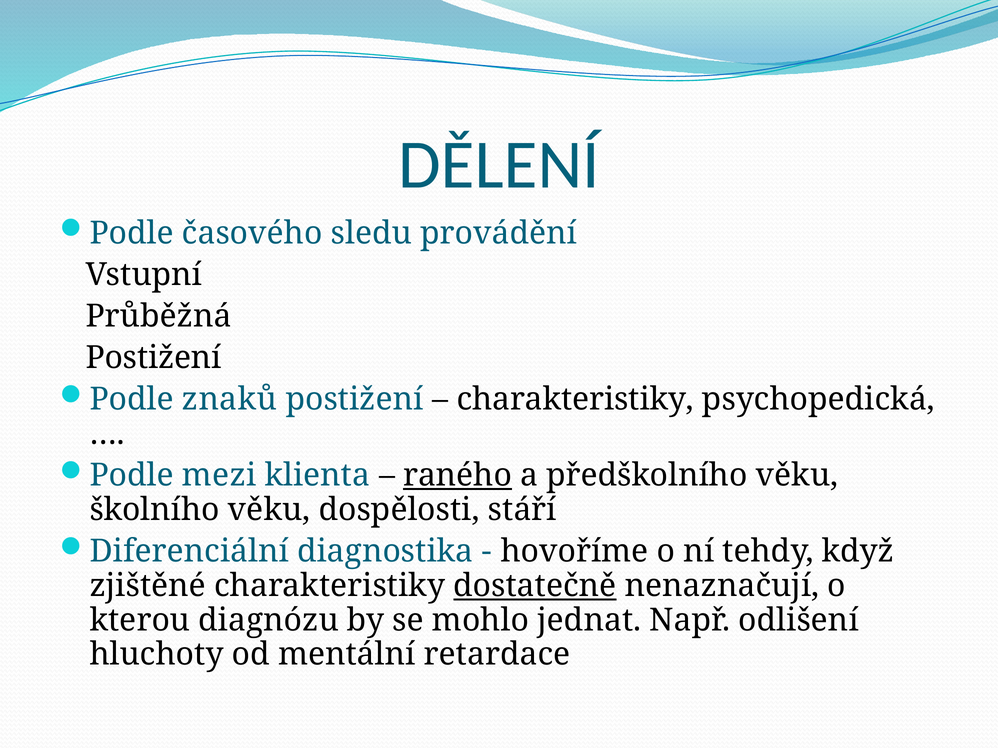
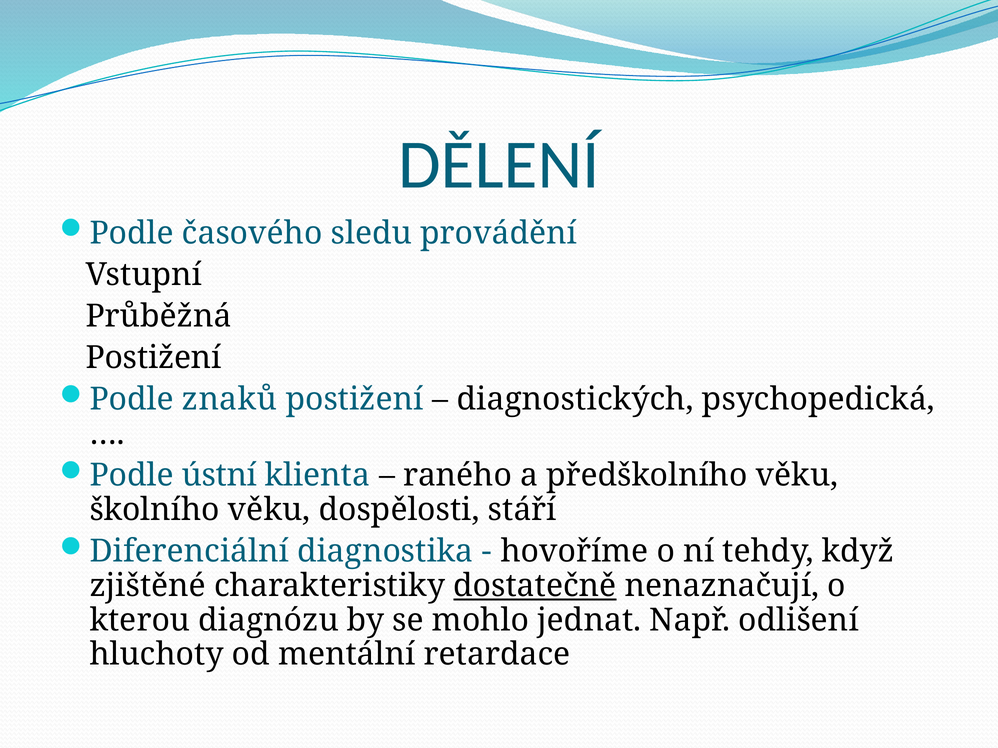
charakteristiky: charakteristiky -> diagnostických (575, 400)
mezi: mezi -> ústní (219, 476)
raného underline: present -> none (458, 476)
